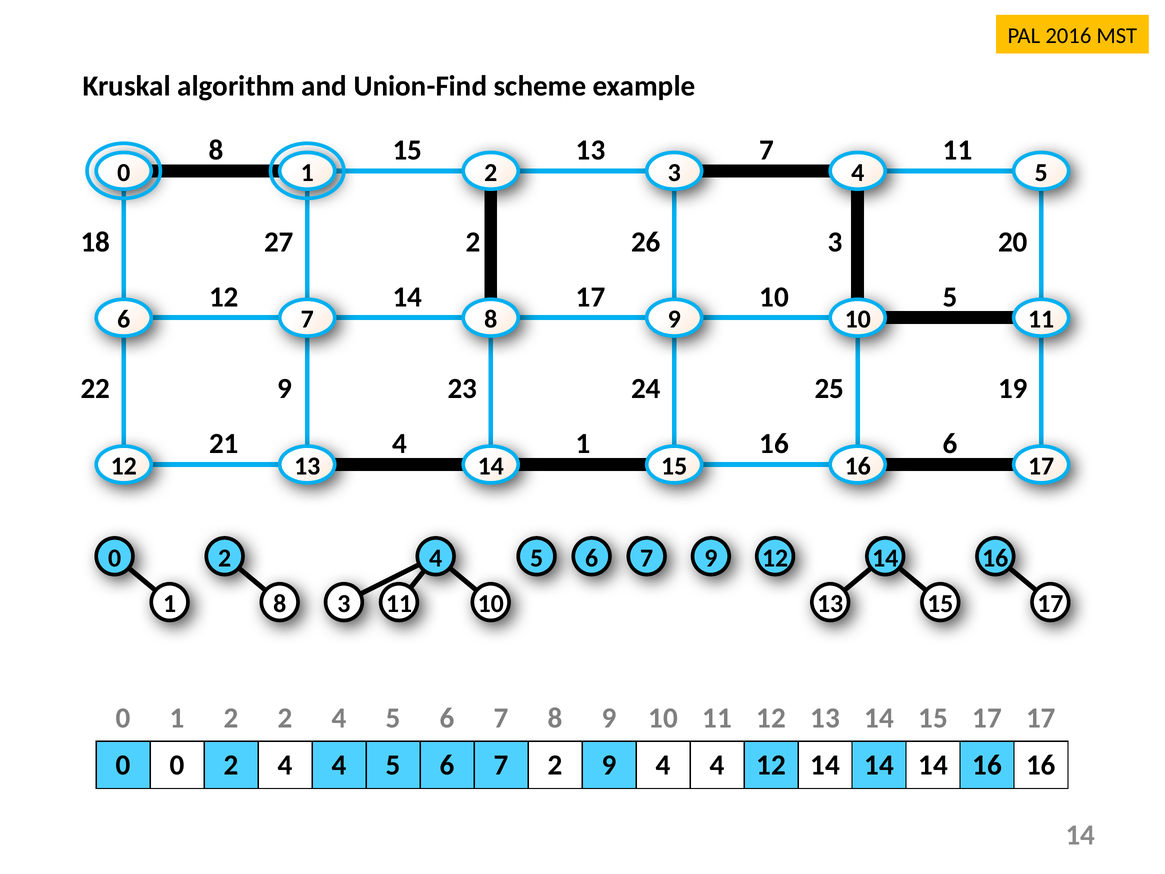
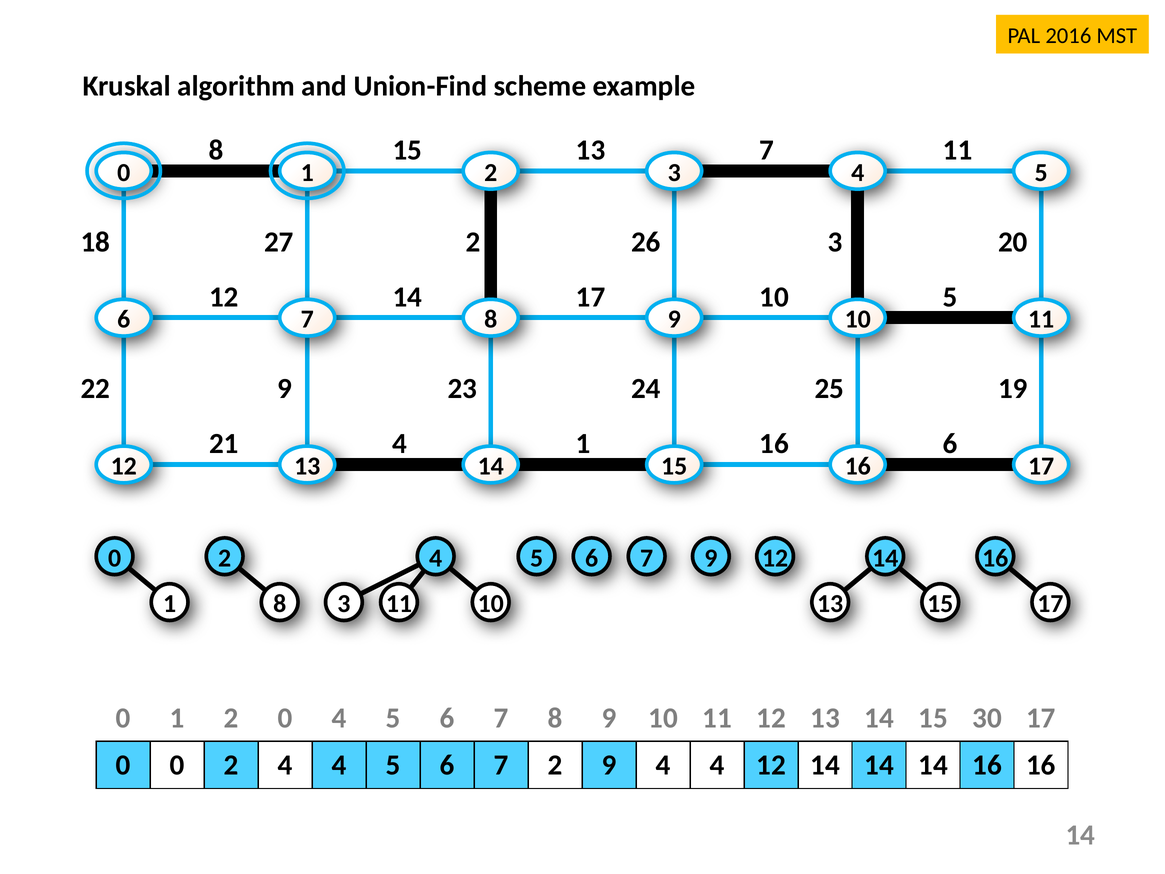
2 2: 2 -> 0 (285, 718)
15 17: 17 -> 30 (987, 718)
